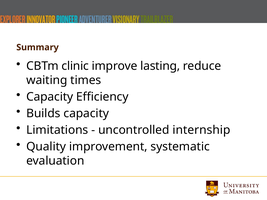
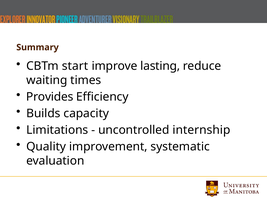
clinic: clinic -> start (75, 66)
Capacity: Capacity -> Provides (50, 97)
